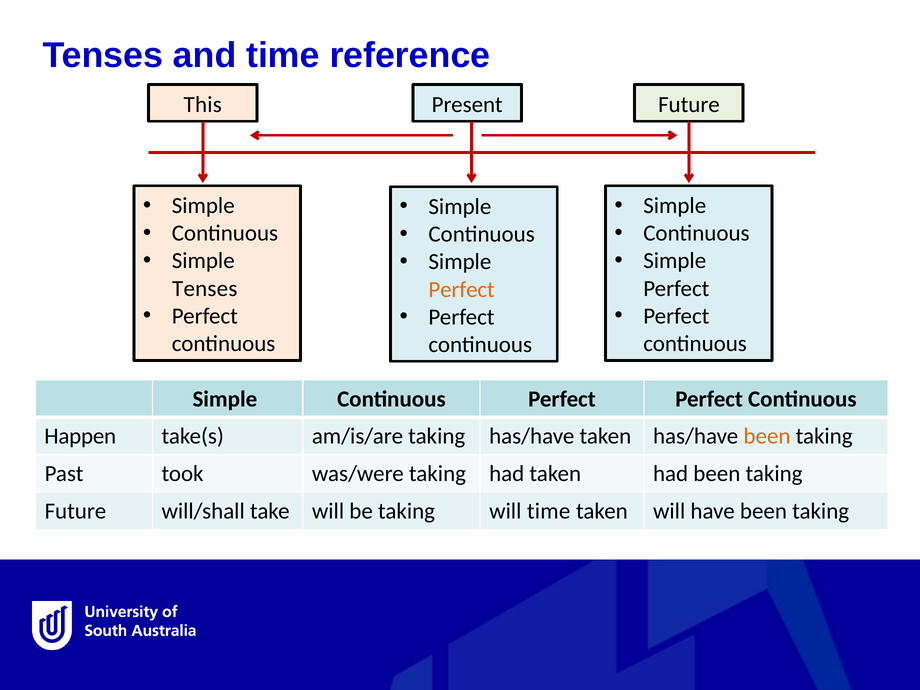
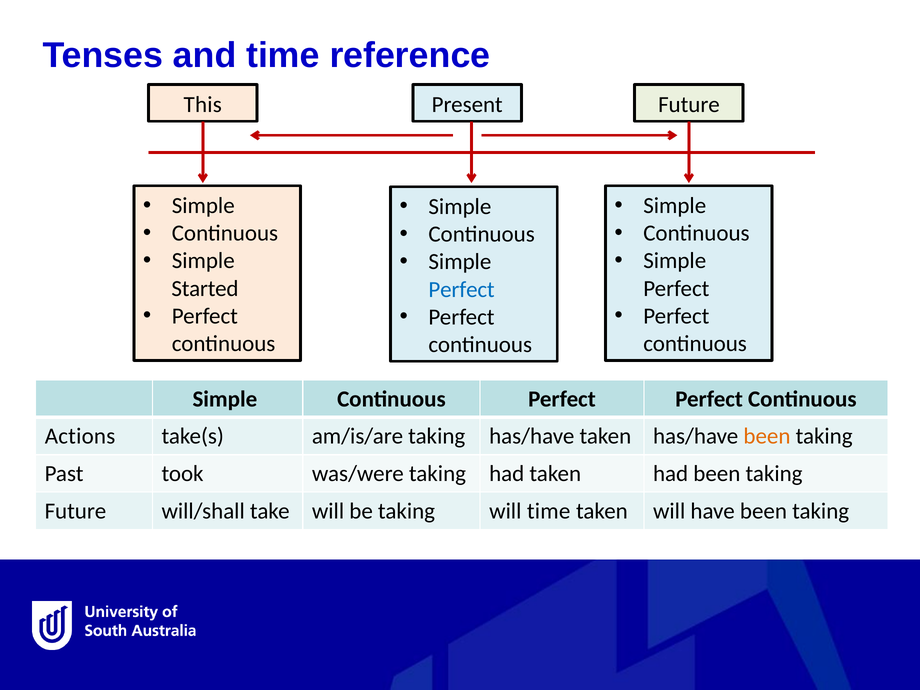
Tenses: Tenses -> Started (205, 288)
Perfect colour: orange -> blue (462, 289)
Happen: Happen -> Actions (80, 436)
